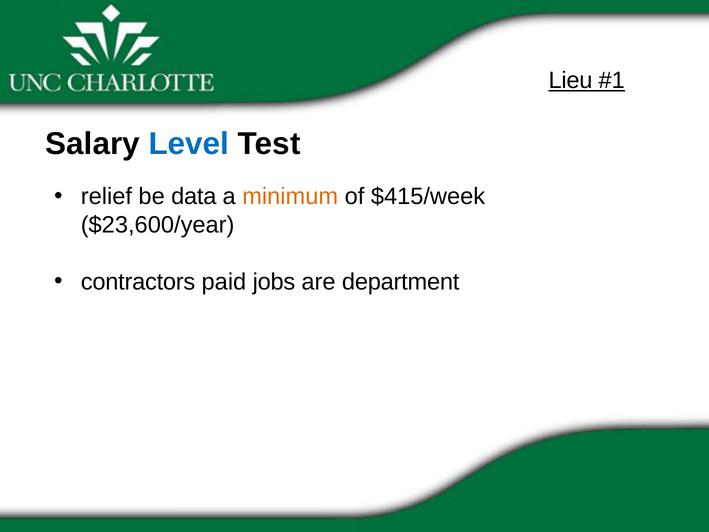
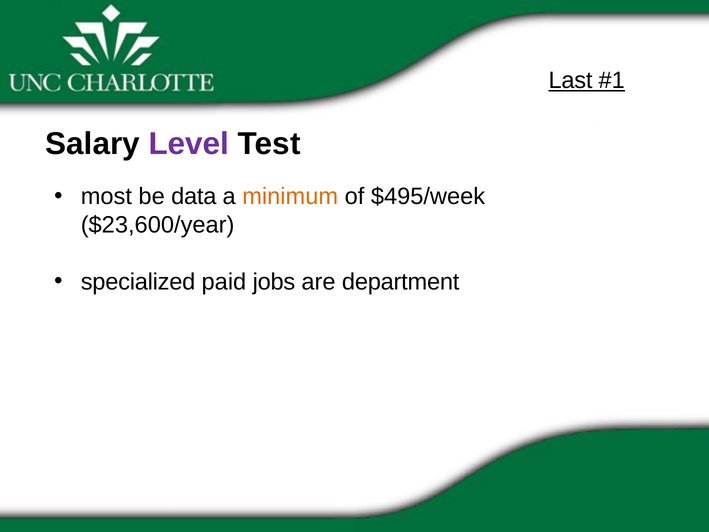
Lieu: Lieu -> Last (571, 80)
Level colour: blue -> purple (189, 144)
relief: relief -> most (106, 197)
$415/week: $415/week -> $495/week (428, 197)
contractors: contractors -> specialized (138, 282)
